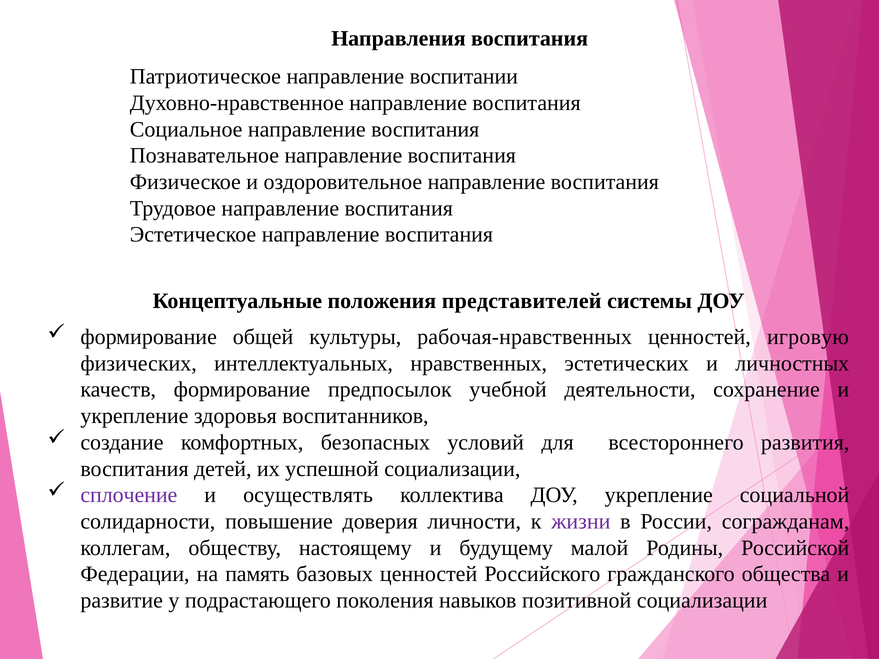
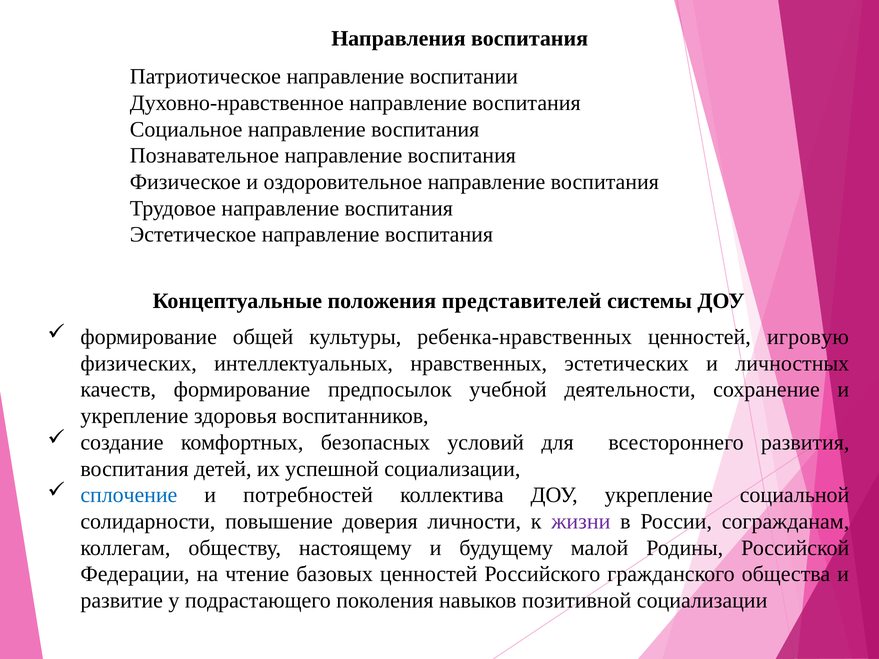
рабочая-нравственных: рабочая-нравственных -> ребенка-нравственных (525, 337)
сплочение colour: purple -> blue (129, 495)
осуществлять: осуществлять -> потребностей (308, 495)
память: память -> чтение (257, 574)
